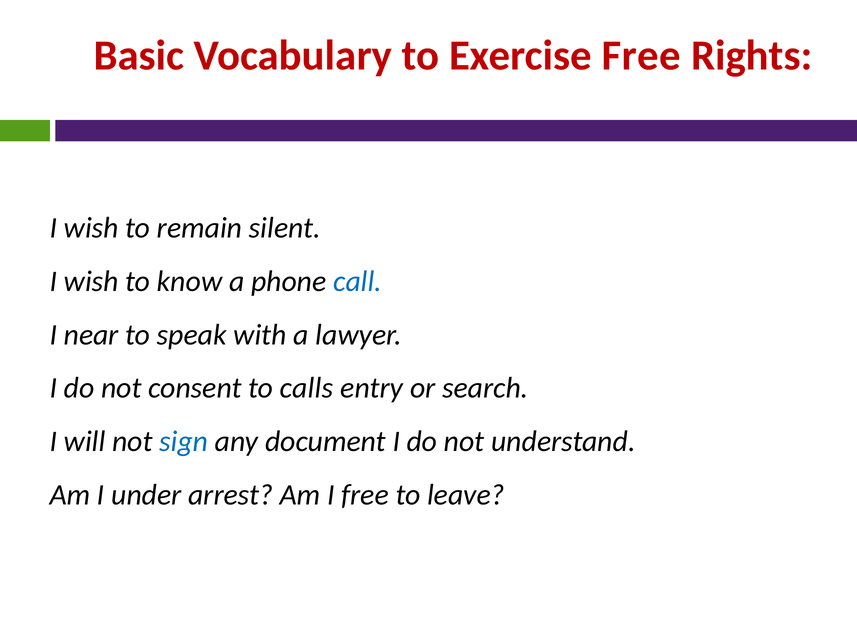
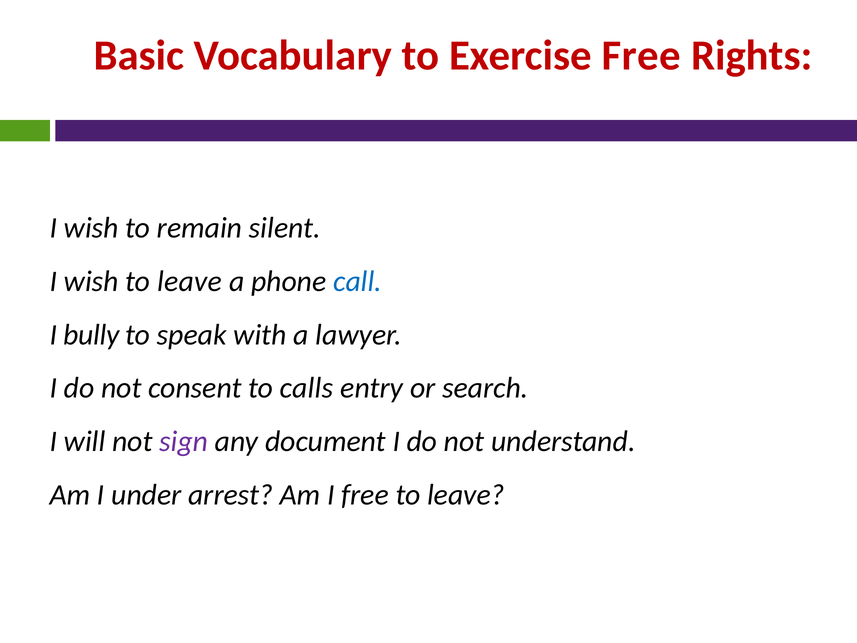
wish to know: know -> leave (190, 281)
near: near -> bully (91, 335)
sign colour: blue -> purple (184, 441)
